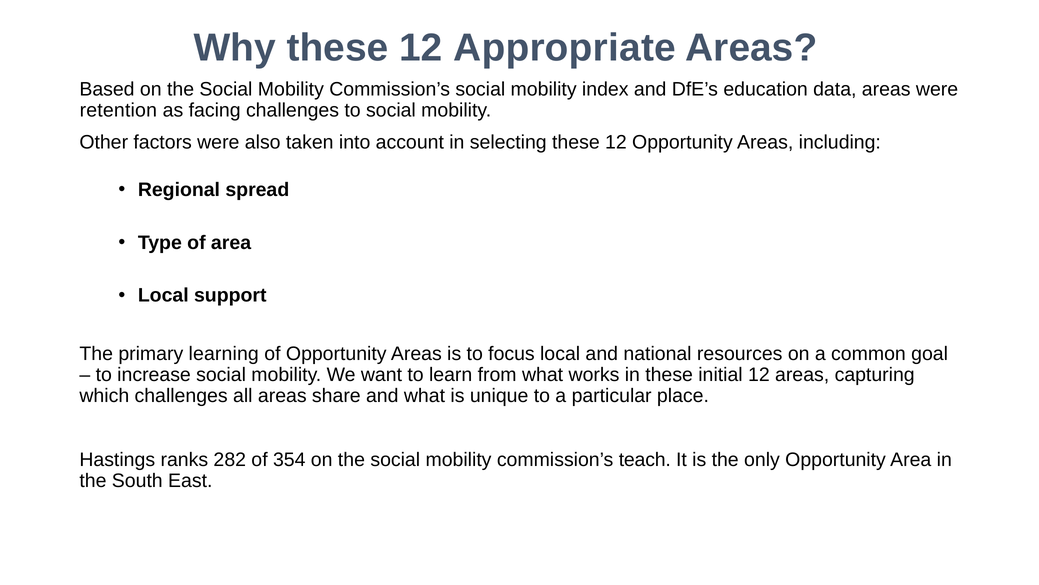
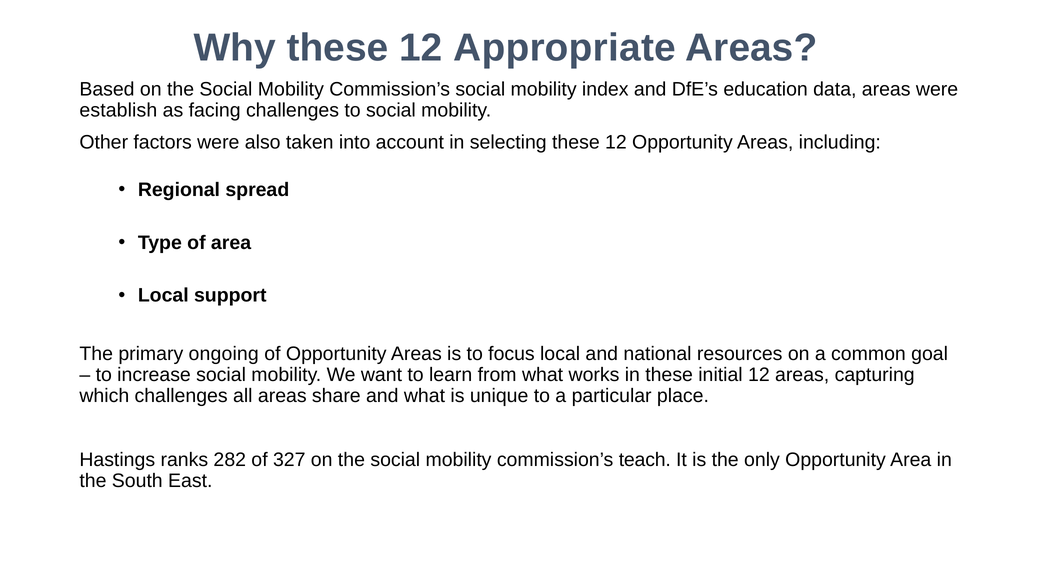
retention: retention -> establish (118, 110)
learning: learning -> ongoing (224, 354)
354: 354 -> 327 (289, 459)
